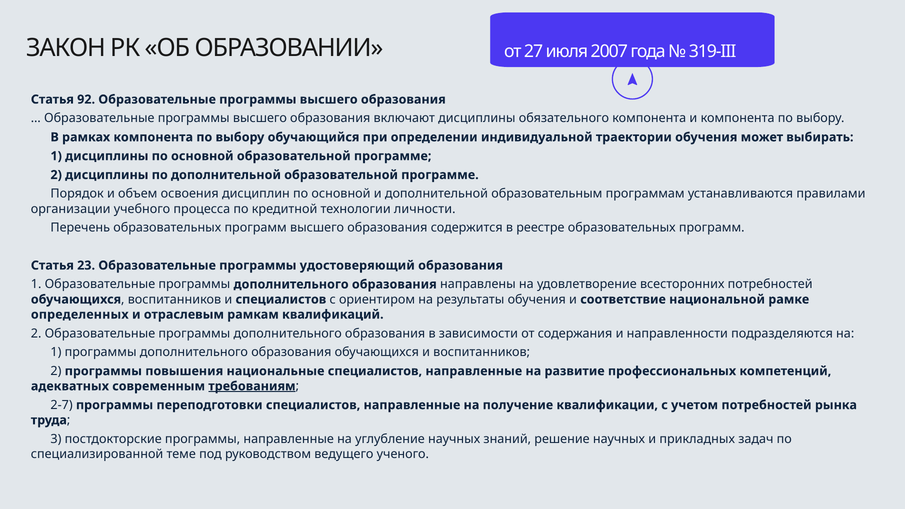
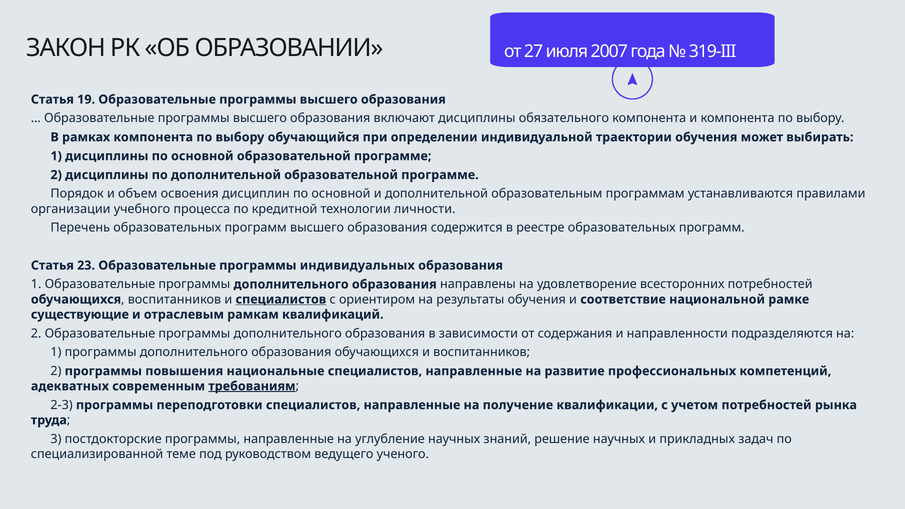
92: 92 -> 19 (86, 99)
удостоверяющий: удостоверяющий -> индивидуальных (357, 265)
специалистов underline: none -> present (281, 299)
определенных: определенных -> существующие (80, 315)
2-7: 2-7 -> 2-3 (62, 405)
